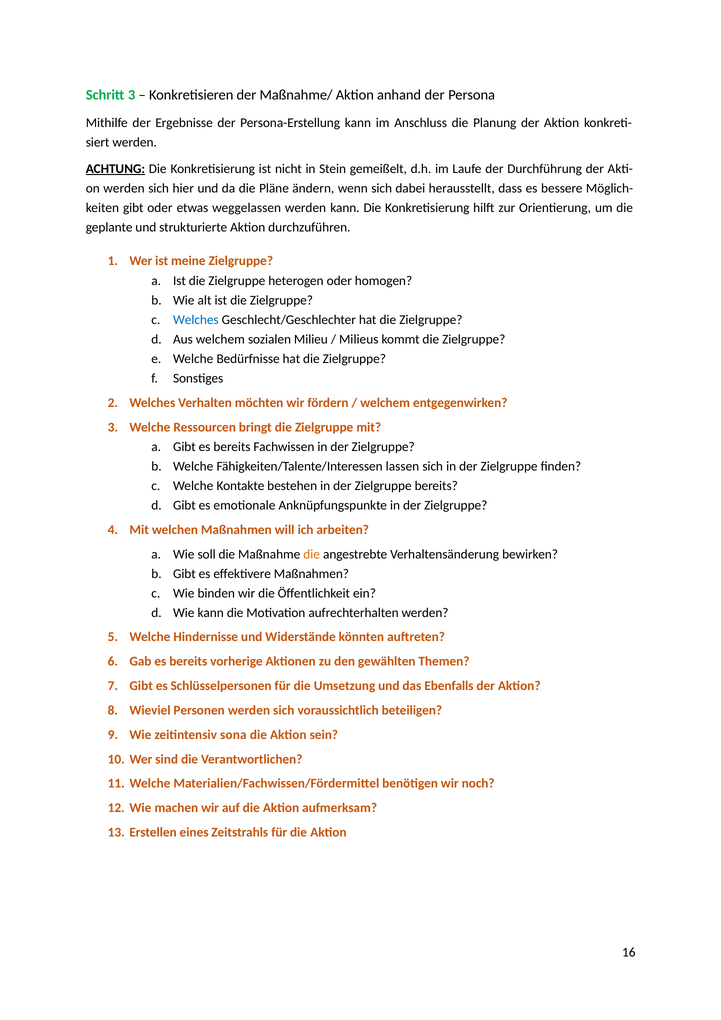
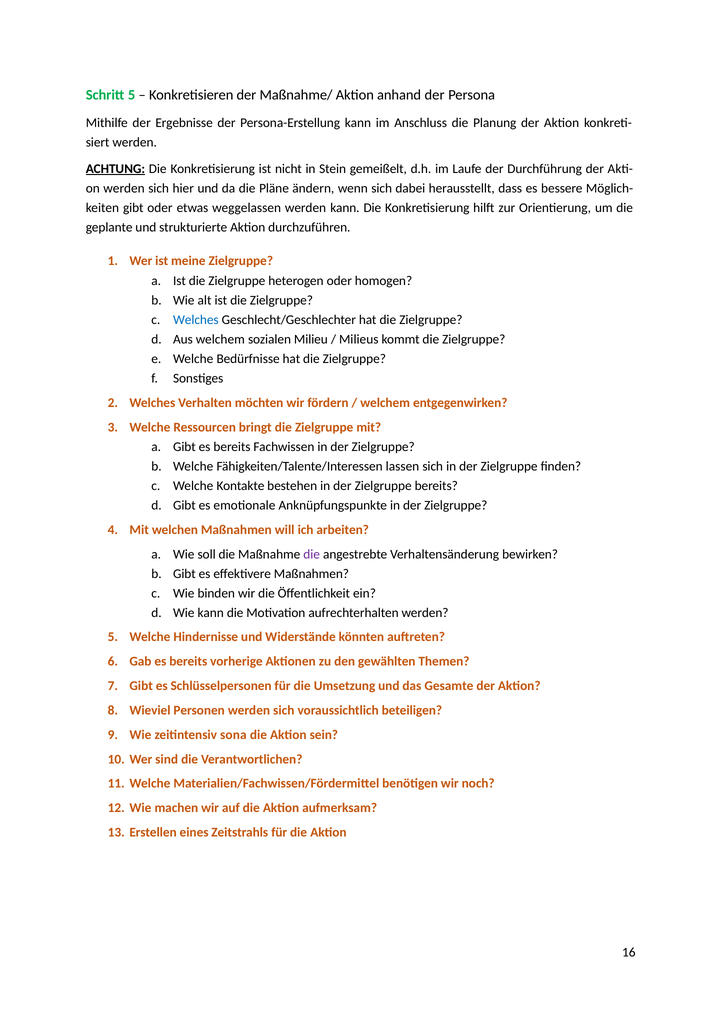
Schritt 3: 3 -> 5 (132, 95)
die colour: orange -> purple (312, 554)
Ebenfalls: Ebenfalls -> Gesamte (449, 686)
